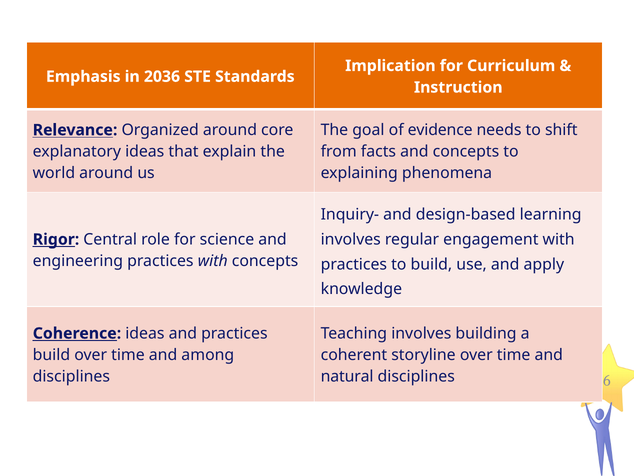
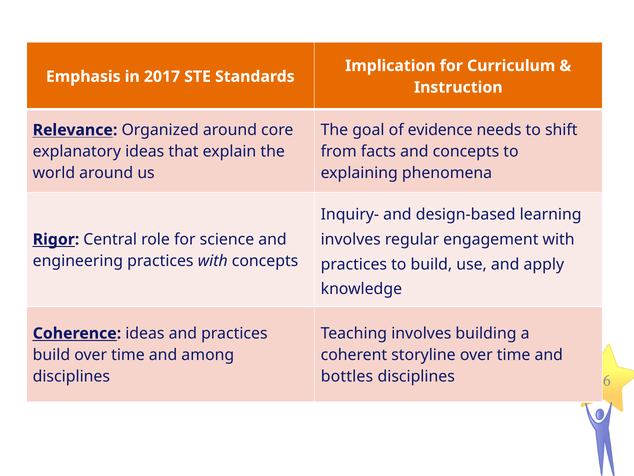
2036: 2036 -> 2017 (162, 77)
natural: natural -> bottles (347, 376)
